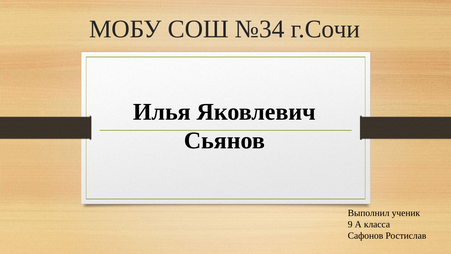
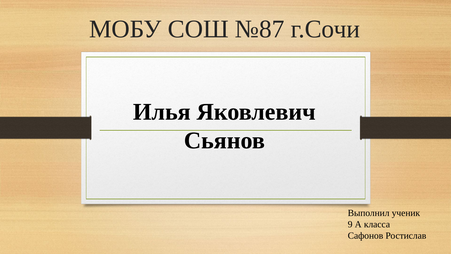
№34: №34 -> №87 (260, 29)
